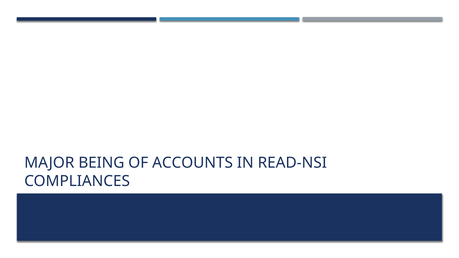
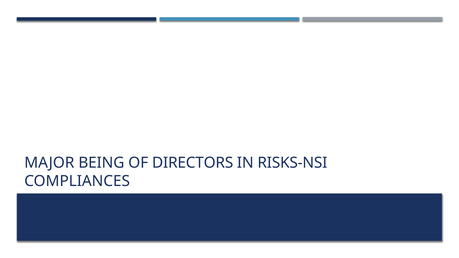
ACCOUNTS: ACCOUNTS -> DIRECTORS (193, 163)
READ-NSI: READ-NSI -> RISKS-NSI (292, 163)
